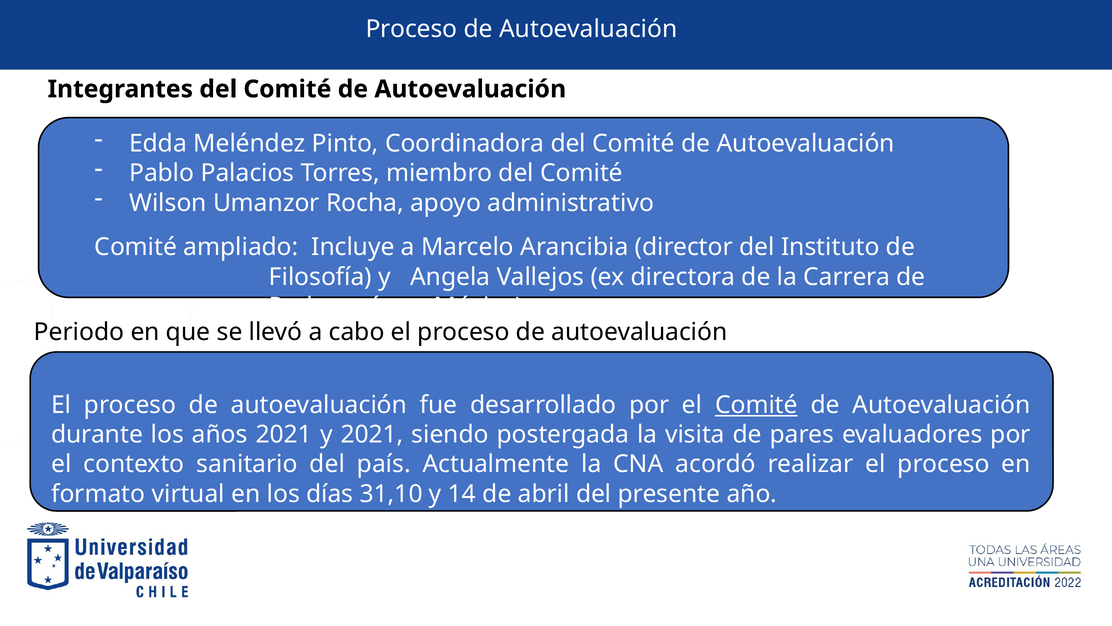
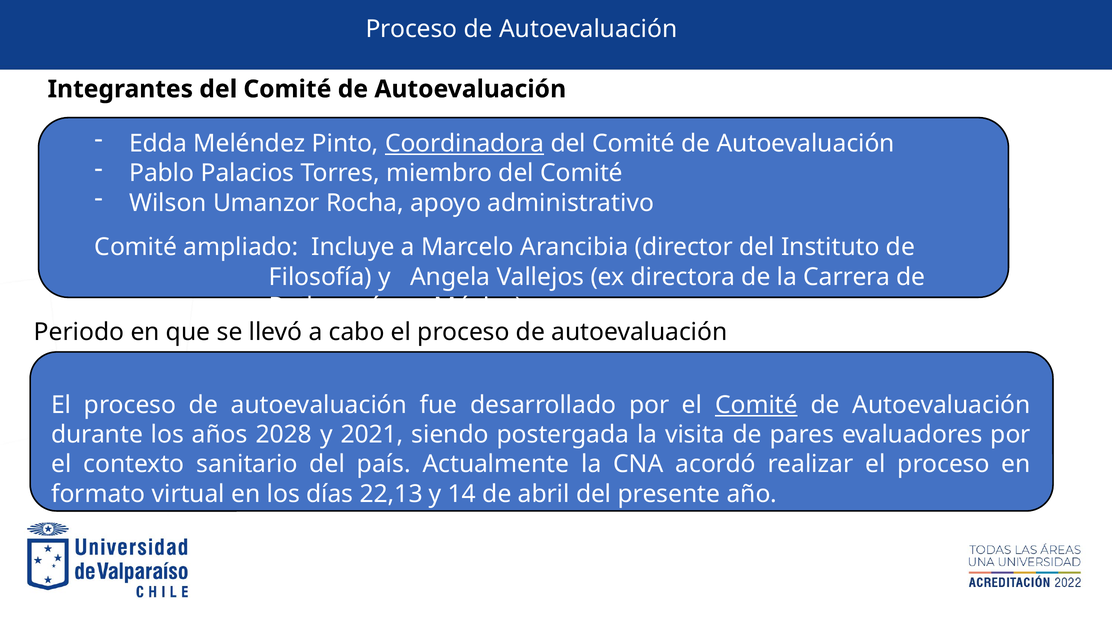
Coordinadora underline: none -> present (465, 143)
años 2021: 2021 -> 2028 (284, 434)
31,10: 31,10 -> 22,13 (391, 494)
